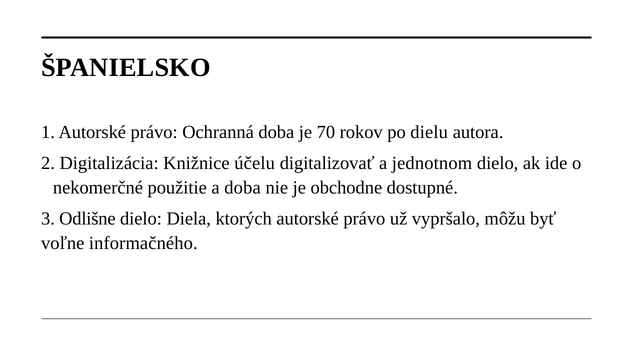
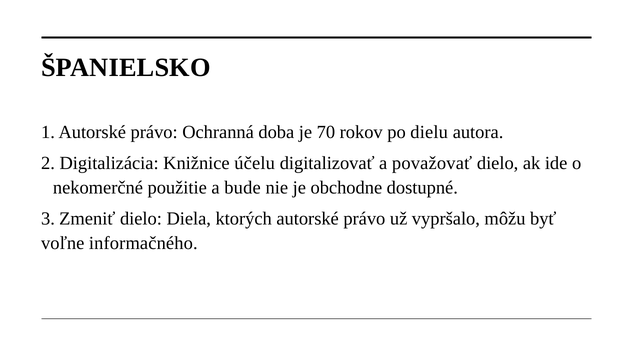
jednotnom: jednotnom -> považovať (432, 163)
a doba: doba -> bude (243, 188)
Odlišne: Odlišne -> Zmeniť (87, 219)
